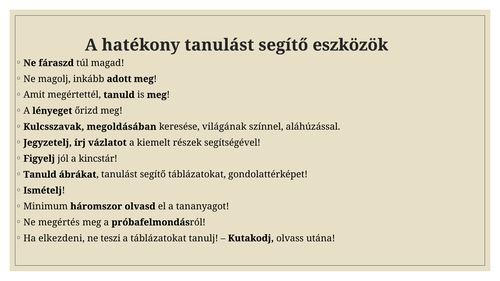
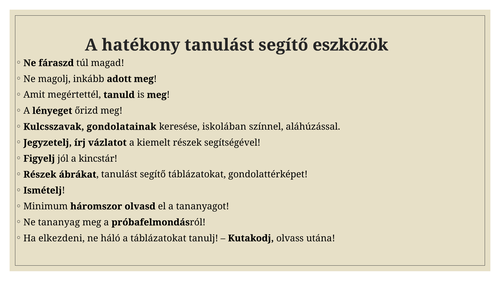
megoldásában: megoldásában -> gondolatainak (122, 127)
világának: világának -> iskolában (224, 127)
Tanuld: Tanuld -> Részek (40, 175)
megértés: megértés -> tananyag (59, 223)
teszi: teszi -> háló (110, 238)
